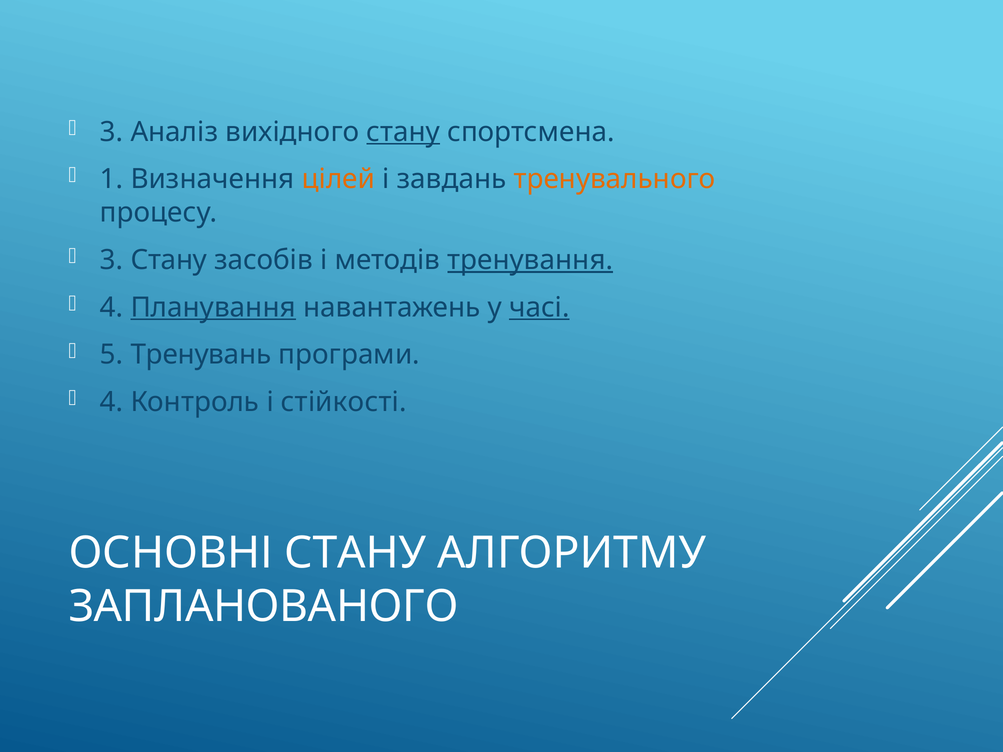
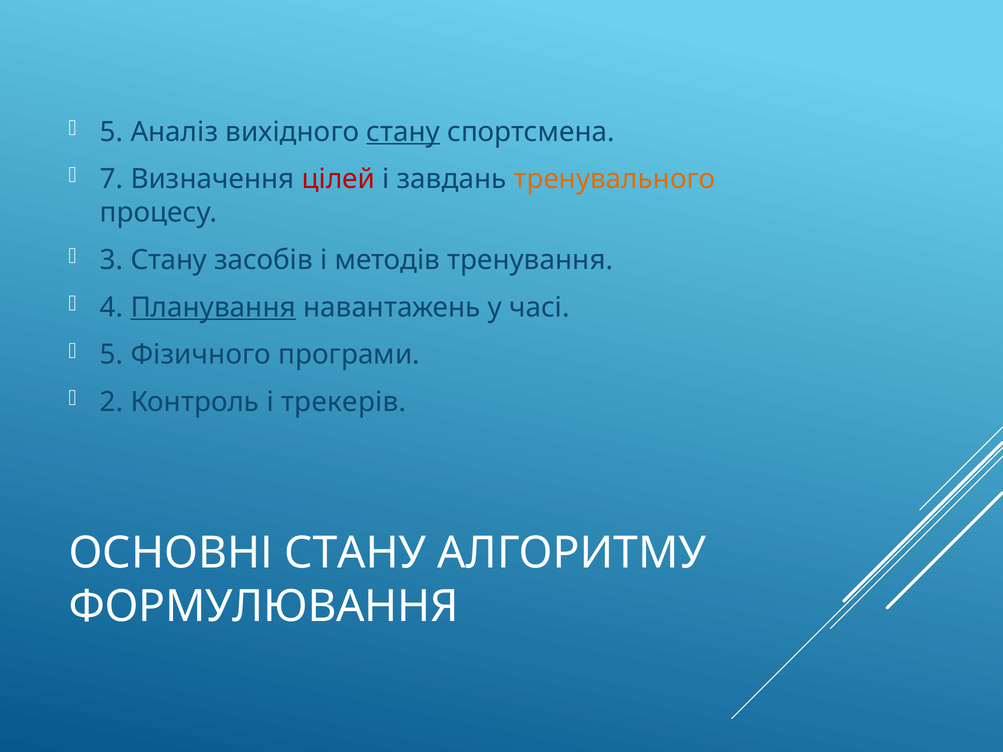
3: 3 -> 5 (112, 132)
1: 1 -> 7 (112, 179)
цілей colour: orange -> red (338, 179)
тренування underline: present -> none (530, 260)
часі underline: present -> none (539, 307)
Тренувань: Тренувань -> Фізичного (201, 355)
4: 4 -> 2 (112, 402)
стійкості: стійкості -> трекерів (344, 402)
ЗАПЛАНОВАНОГО: ЗАПЛАНОВАНОГО -> ФОРМУЛЮВАННЯ (264, 607)
